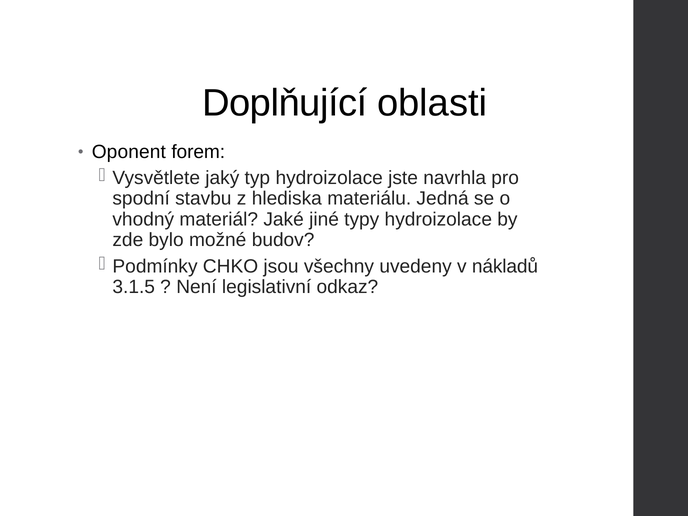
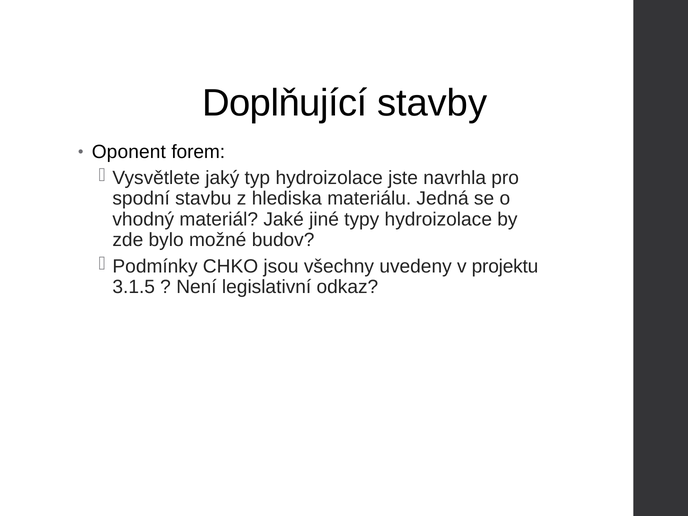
oblasti: oblasti -> stavby (432, 103)
nákladů: nákladů -> projektu (505, 266)
